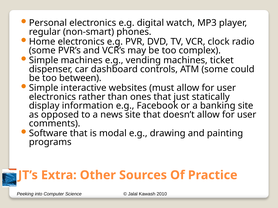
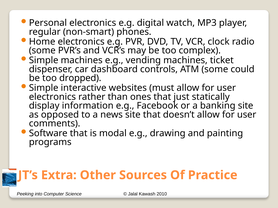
between: between -> dropped (80, 78)
